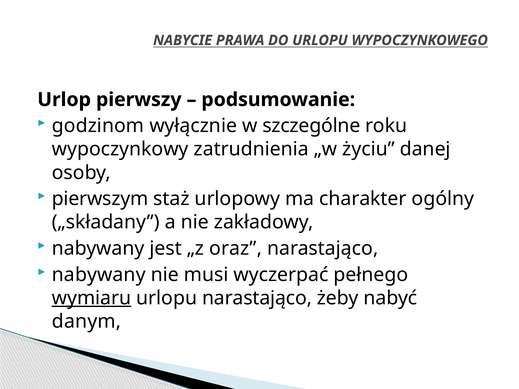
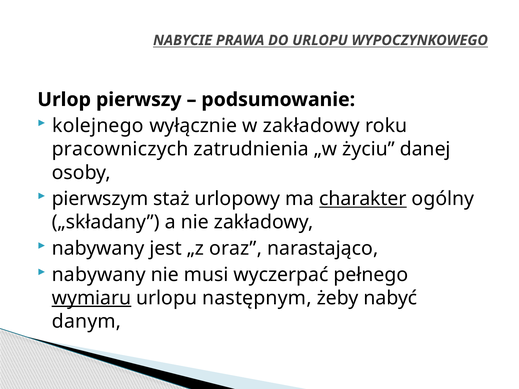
godzinom: godzinom -> kolejnego (98, 126)
w szczególne: szczególne -> zakładowy (311, 126)
wypoczynkowy: wypoczynkowy -> pracowniczych (120, 149)
charakter underline: none -> present (363, 199)
urlopu narastająco: narastająco -> następnym (257, 298)
